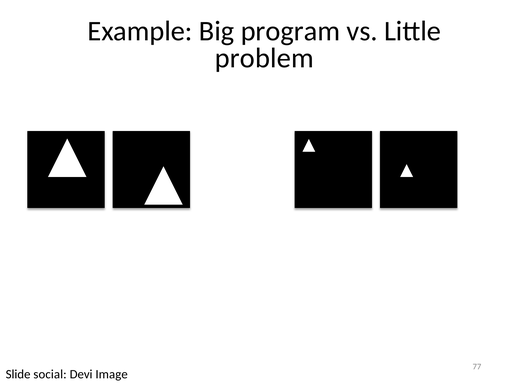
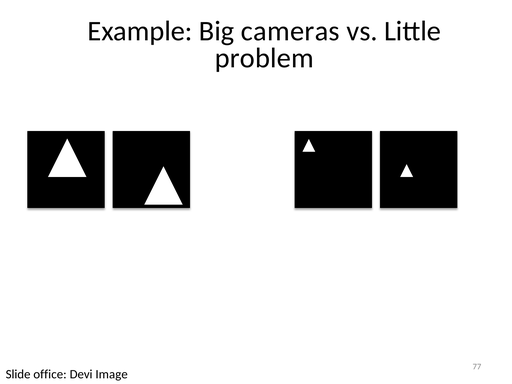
program: program -> cameras (290, 31)
social: social -> office (50, 374)
